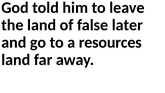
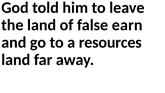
later: later -> earn (127, 25)
